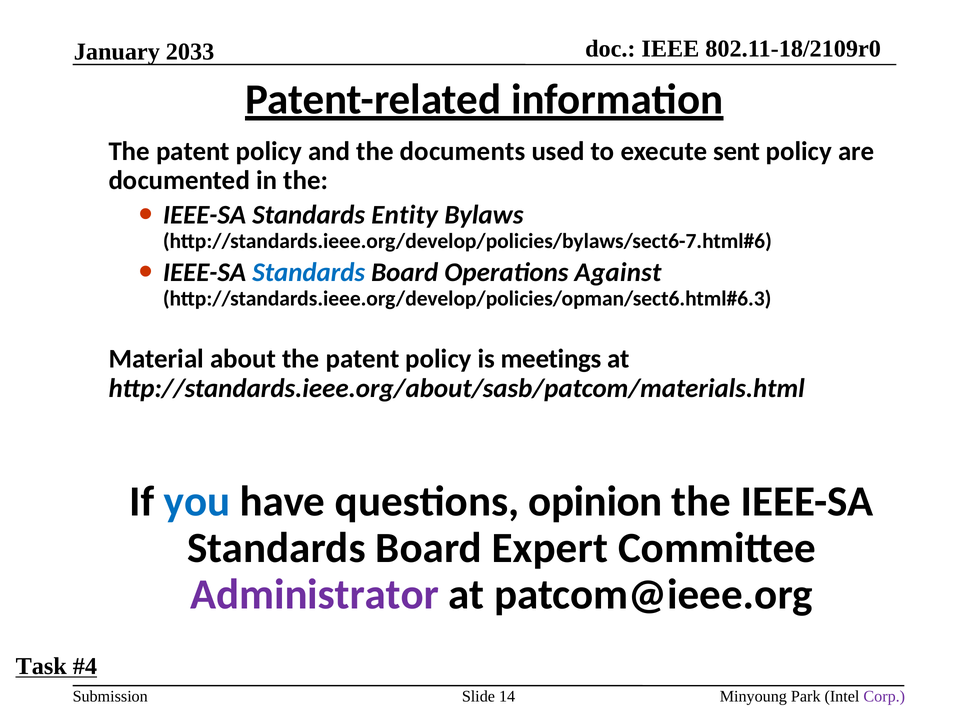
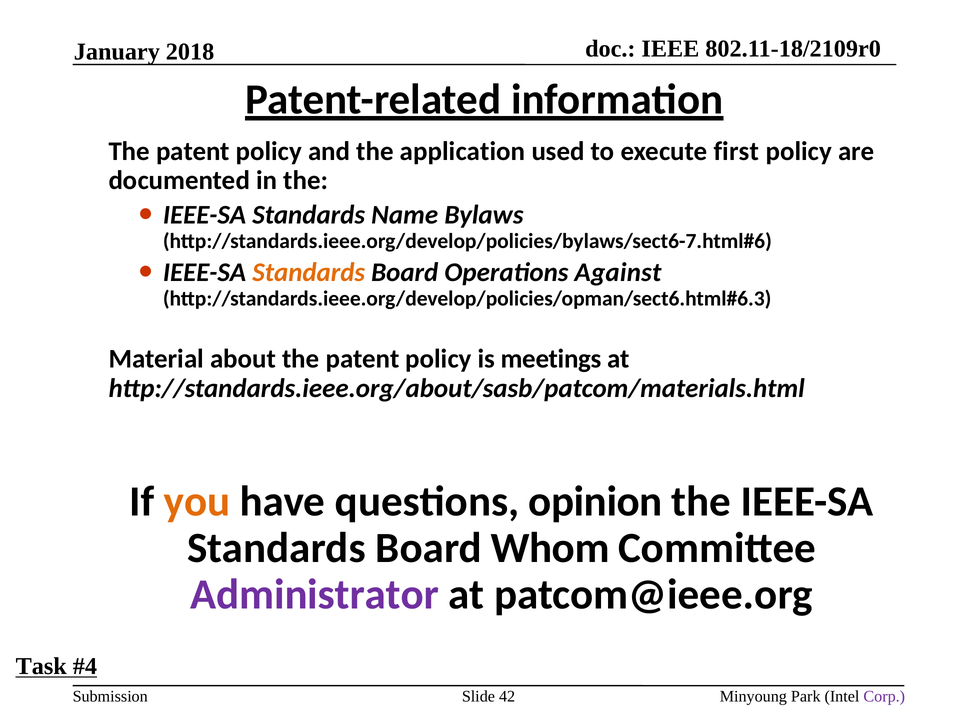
2033: 2033 -> 2018 (190, 52)
documents: documents -> application (463, 152)
sent: sent -> first (736, 152)
Entity: Entity -> Name (405, 215)
Standards colour: blue -> orange (309, 273)
you colour: blue -> orange (197, 502)
Expert: Expert -> Whom (550, 548)
14: 14 -> 42 (507, 697)
